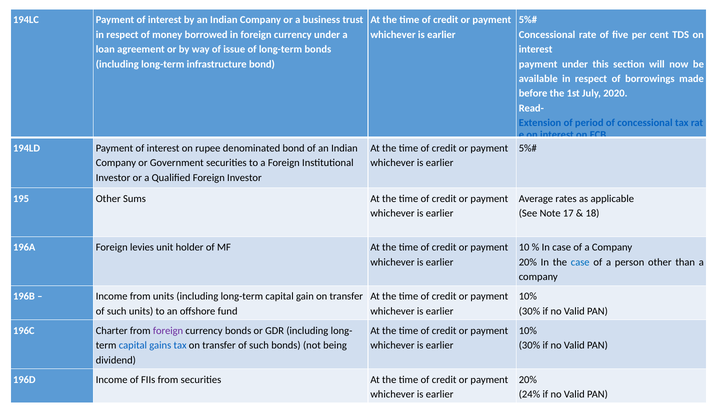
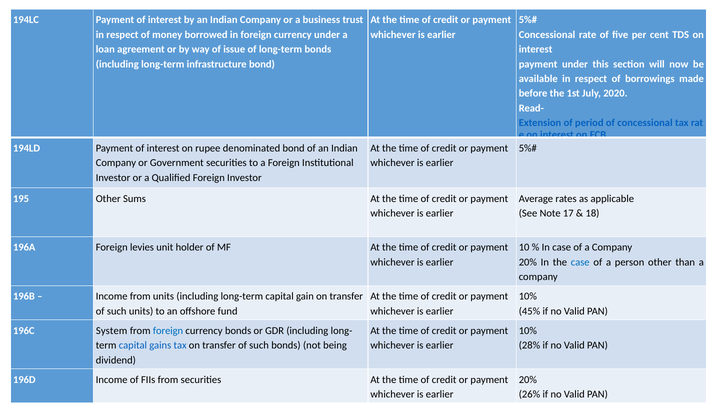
30%: 30% -> 45% (529, 311)
Charter: Charter -> System (112, 331)
foreign colour: purple -> blue (168, 331)
30%: 30% -> 28% (529, 345)
24%: 24% -> 26% (529, 394)
